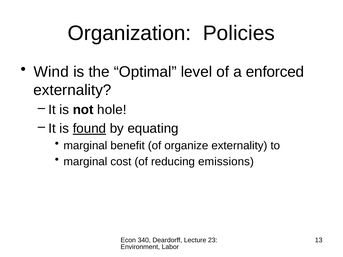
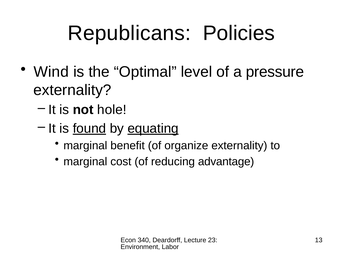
Organization: Organization -> Republicans (129, 33)
enforced: enforced -> pressure (275, 72)
equating underline: none -> present (153, 129)
emissions: emissions -> advantage (226, 162)
